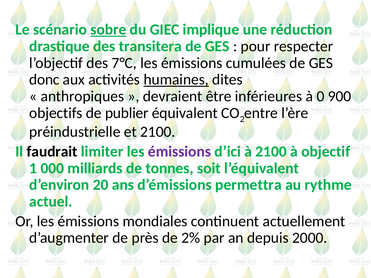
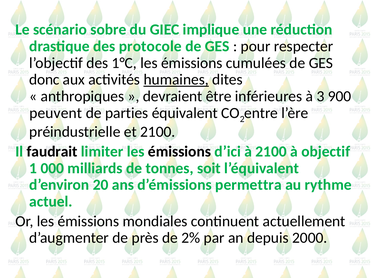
sobre underline: present -> none (108, 30)
transitera: transitera -> protocole (150, 46)
7°C: 7°C -> 1°C (124, 63)
0: 0 -> 3 (320, 96)
objectifs: objectifs -> peuvent (56, 113)
publier: publier -> parties (127, 113)
émissions colour: purple -> black (179, 152)
